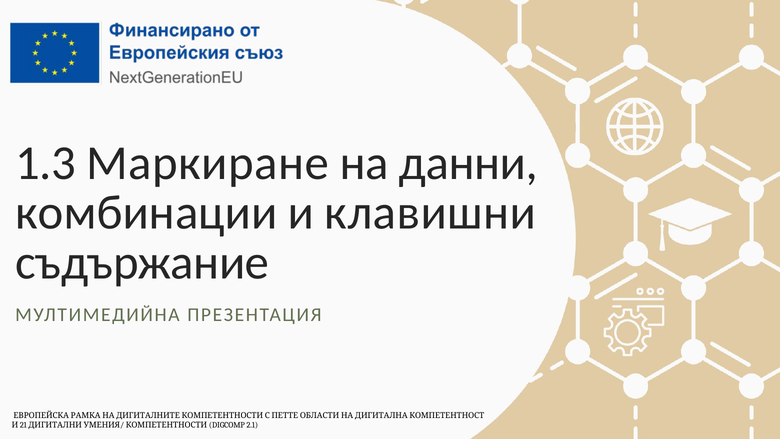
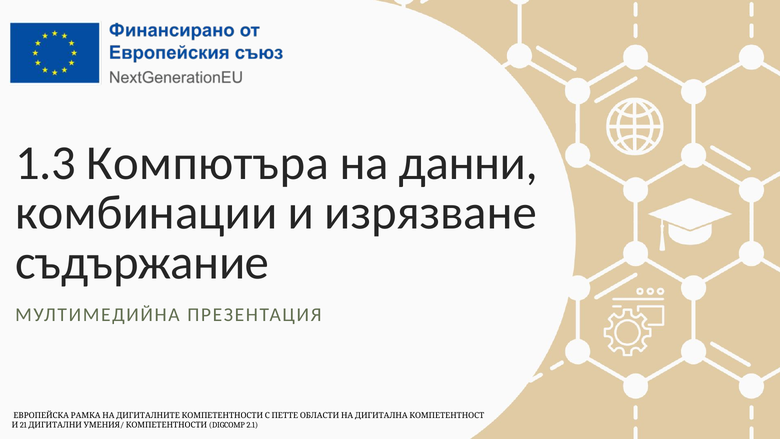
Маркиране: Маркиране -> Компютъра (208, 163)
клавишни: клавишни -> изрязване (431, 213)
